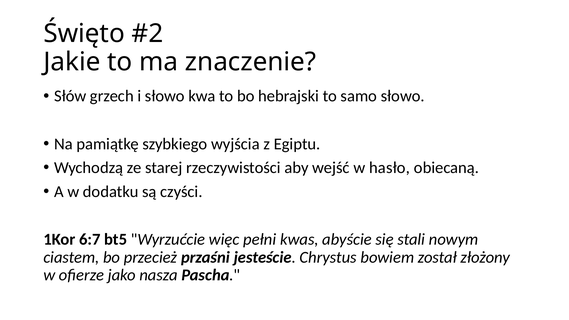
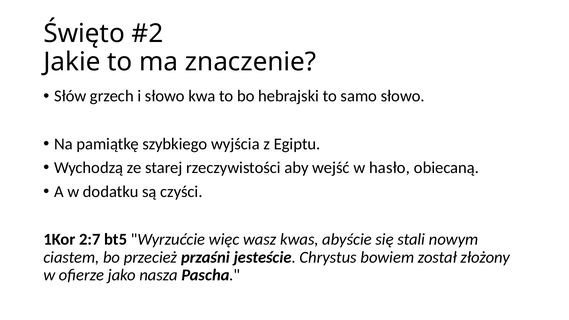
6:7: 6:7 -> 2:7 (90, 239)
pełni: pełni -> wasz (260, 239)
